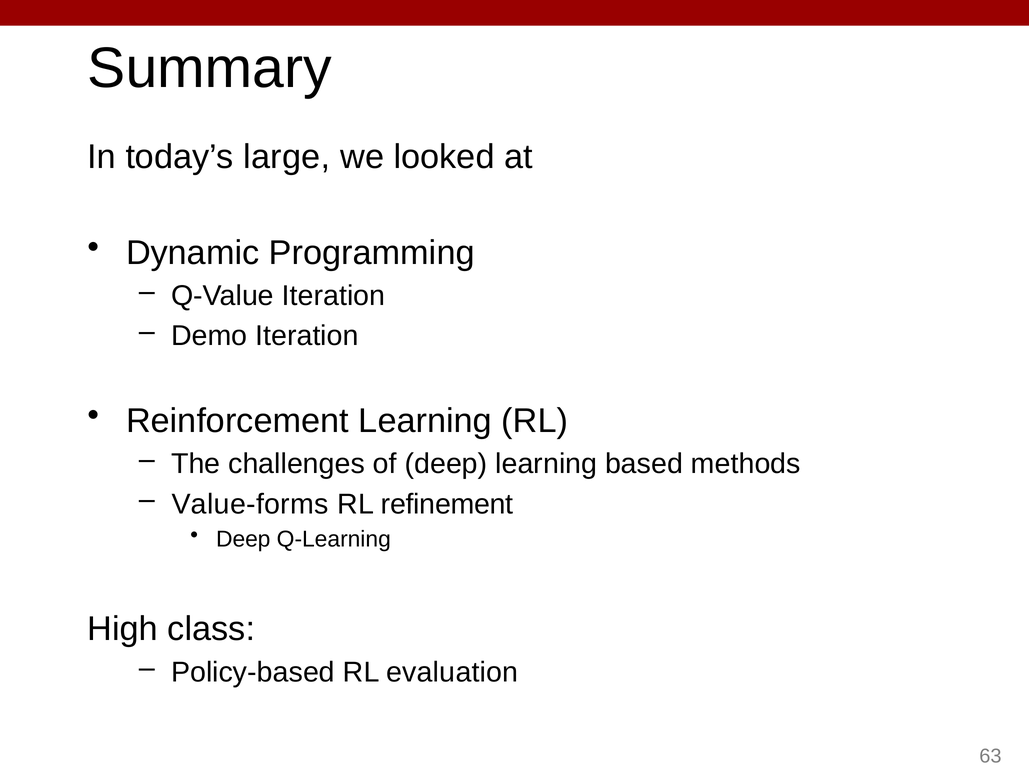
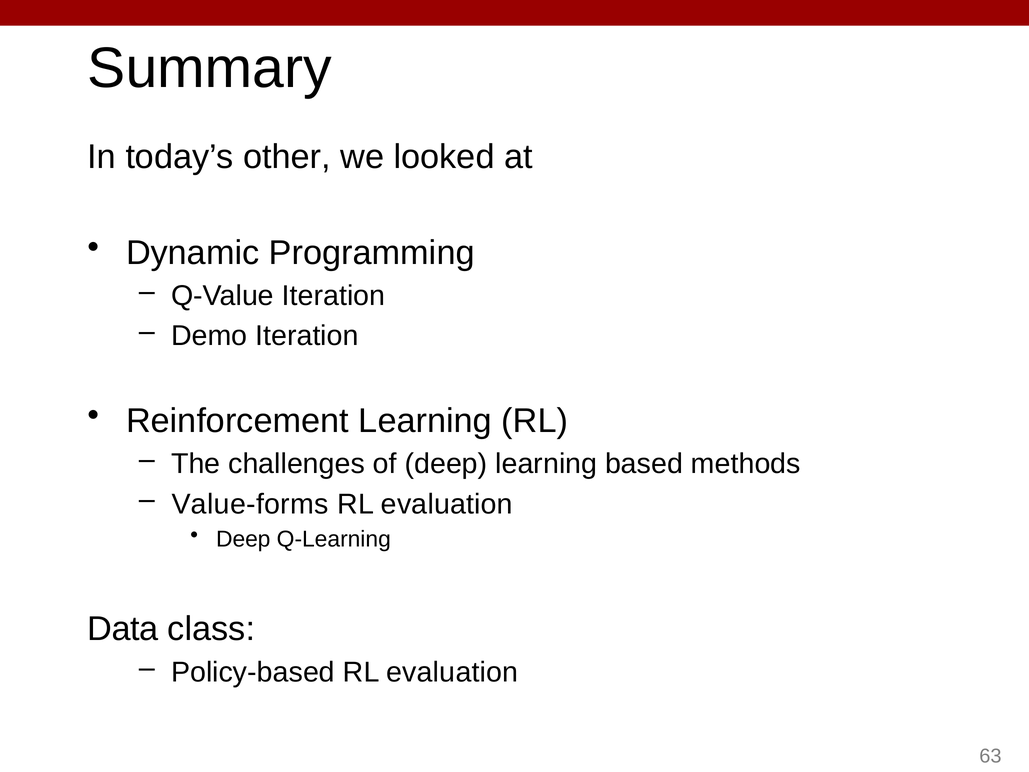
large: large -> other (287, 157)
refinement: refinement -> evaluation (447, 504)
High: High -> Data (123, 629)
